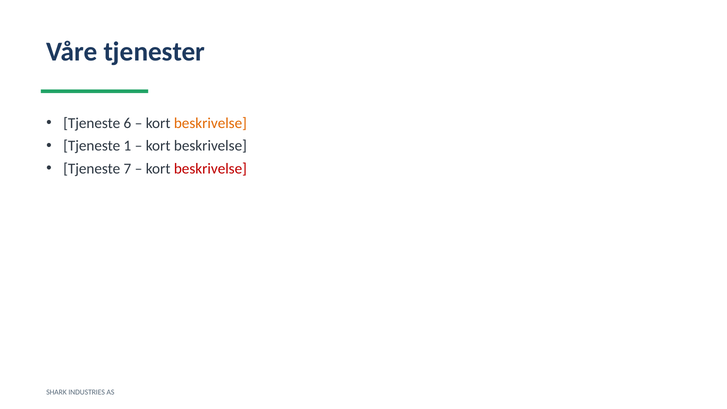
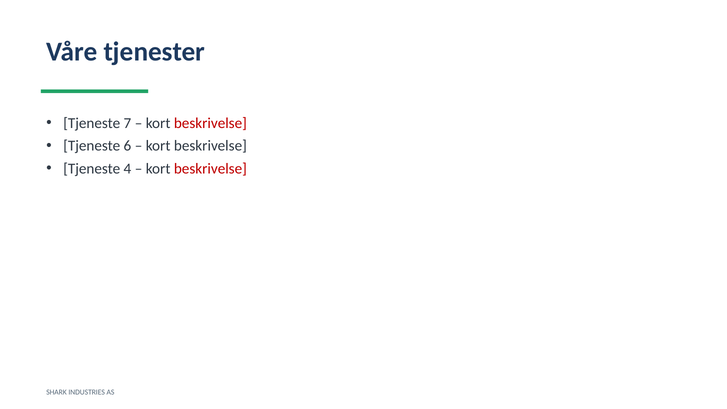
6: 6 -> 7 (127, 123)
beskrivelse colour: orange -> red (210, 123)
1: 1 -> 6 (127, 146)
7: 7 -> 4 (127, 169)
